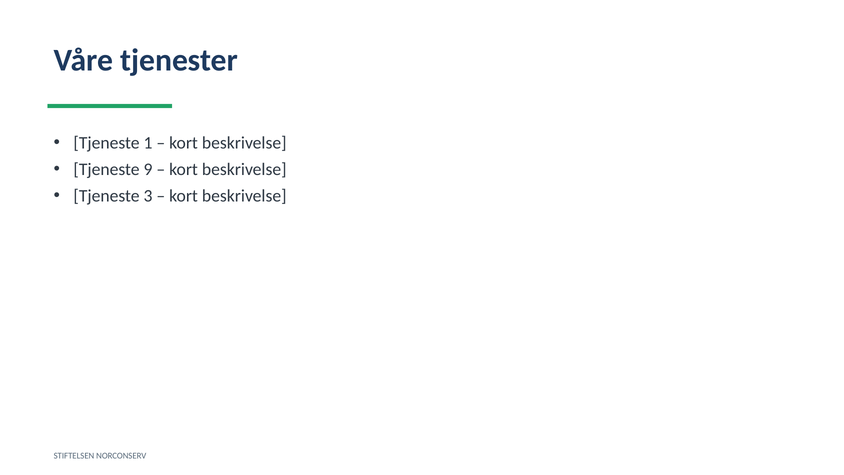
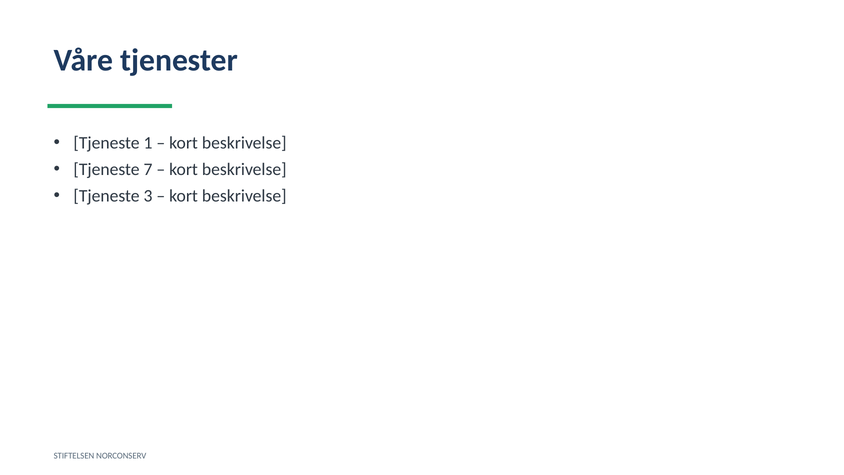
9: 9 -> 7 (148, 169)
